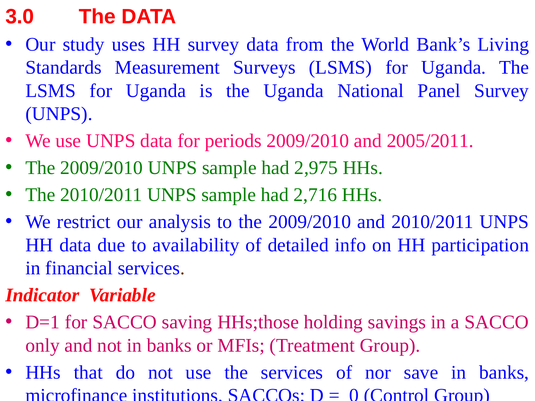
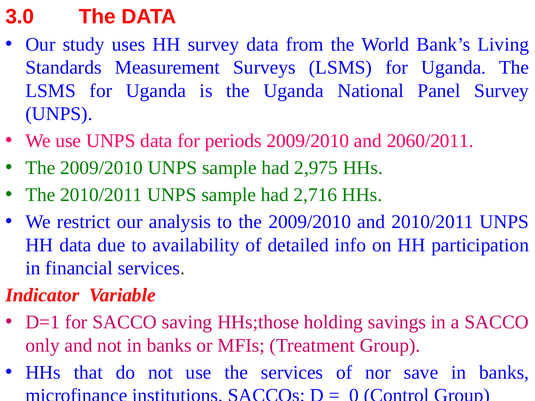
2005/2011: 2005/2011 -> 2060/2011 (430, 141)
